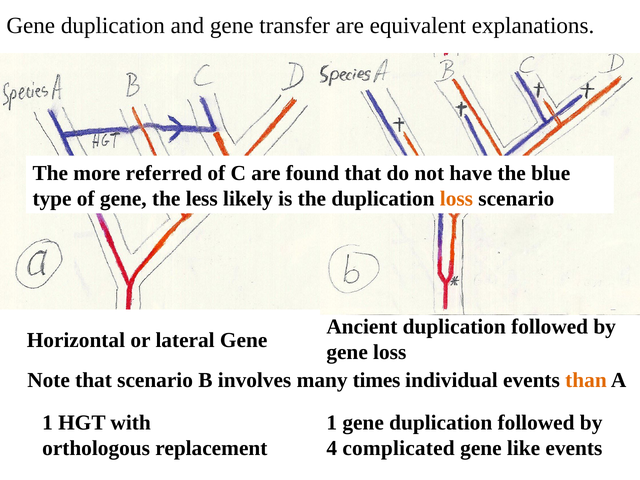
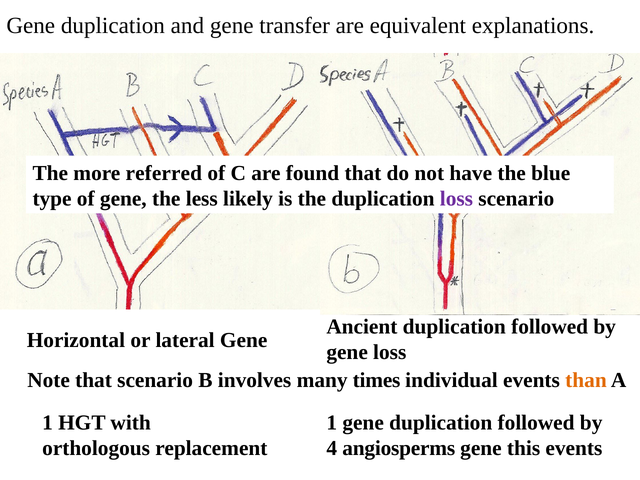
loss colour: orange -> purple (456, 199)
complicated: complicated -> angiosperms (399, 448)
like: like -> this (524, 448)
